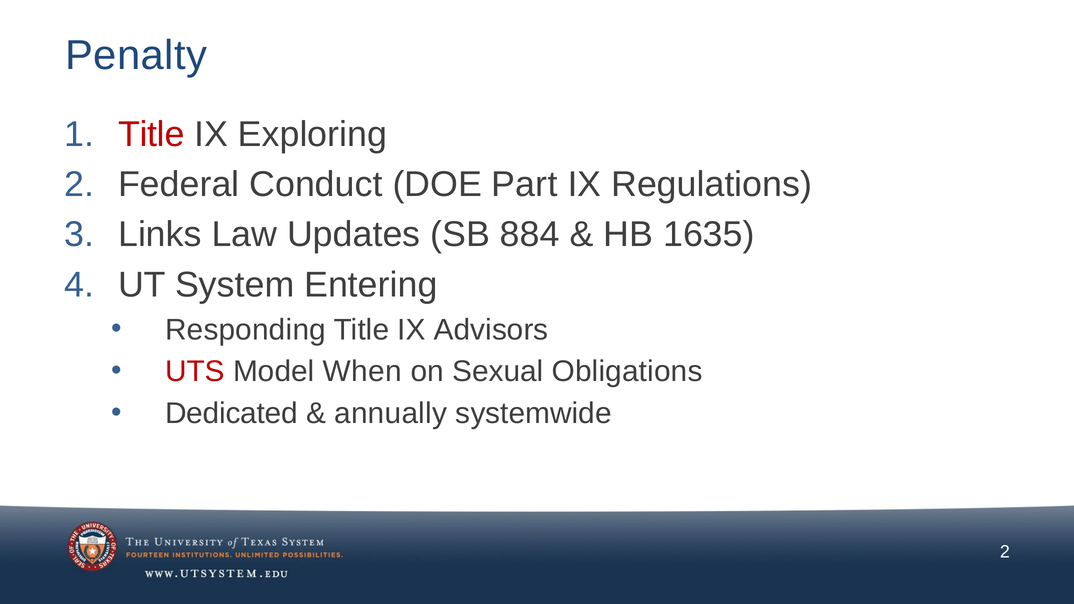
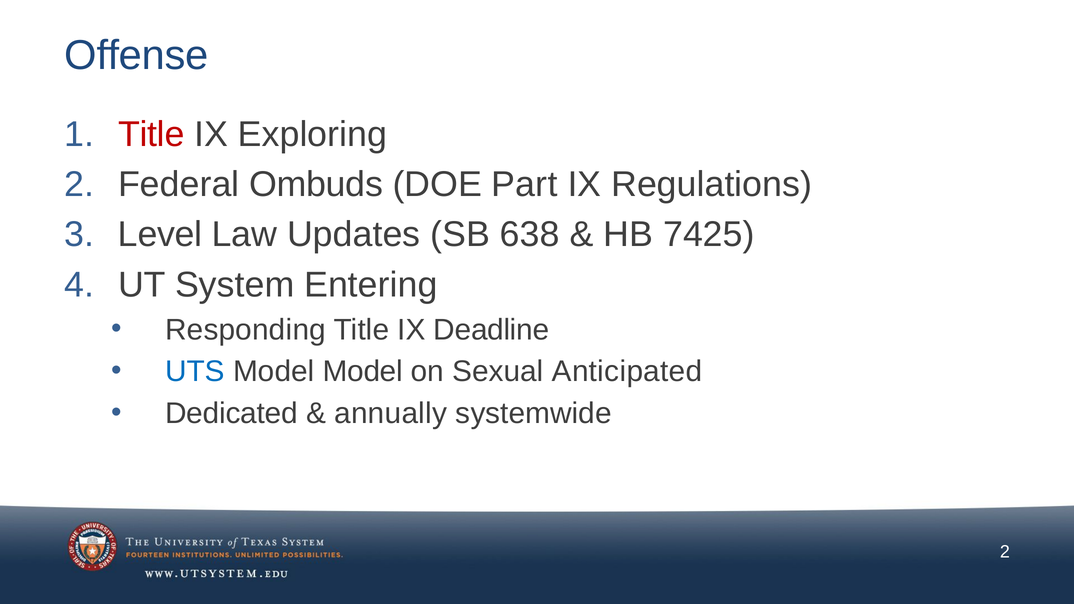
Penalty: Penalty -> Offense (136, 56)
Conduct: Conduct -> Ombuds (316, 185)
Links: Links -> Level (160, 235)
884: 884 -> 638 (530, 235)
1635: 1635 -> 7425 (709, 235)
Advisors: Advisors -> Deadline (491, 330)
UTS colour: red -> blue (195, 372)
Model When: When -> Model (363, 372)
Obligations: Obligations -> Anticipated (627, 372)
